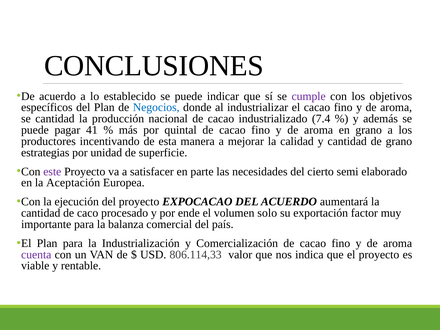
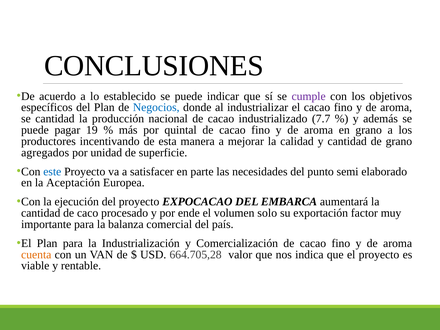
7.4: 7.4 -> 7.7 (321, 119)
41: 41 -> 19 (92, 130)
estrategias: estrategias -> agregados (45, 153)
este colour: purple -> blue (52, 172)
cierto: cierto -> punto (321, 172)
DEL ACUERDO: ACUERDO -> EMBARCA (289, 202)
cuenta colour: purple -> orange (36, 255)
806.114,33: 806.114,33 -> 664.705,28 (196, 255)
